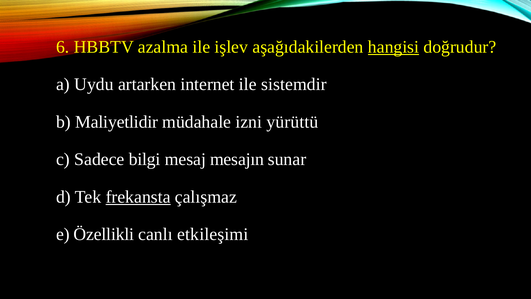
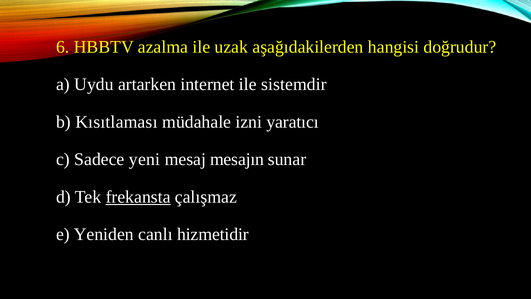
işlev: işlev -> uzak (231, 47)
hangisi underline: present -> none (394, 47)
Maliyetlidir: Maliyetlidir -> Kısıtlaması (116, 122)
yürüttü: yürüttü -> yaratıcı (293, 122)
bilgi: bilgi -> yeni (144, 159)
Özellikli: Özellikli -> Yeniden (104, 234)
etkileşimi: etkileşimi -> hizmetidir (213, 234)
